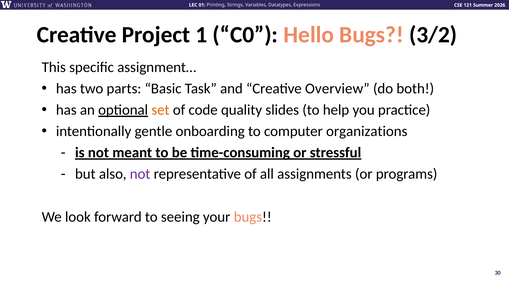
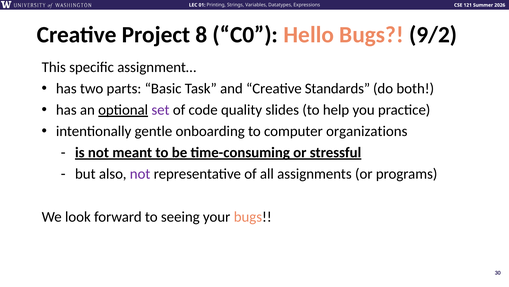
1: 1 -> 8 (201, 35)
3/2: 3/2 -> 9/2 (433, 35)
Overview: Overview -> Standards (337, 88)
set colour: orange -> purple (160, 110)
